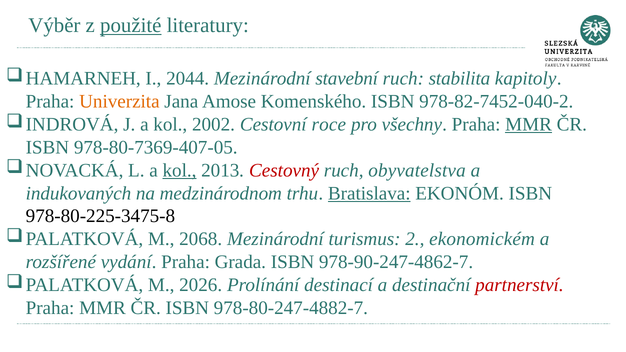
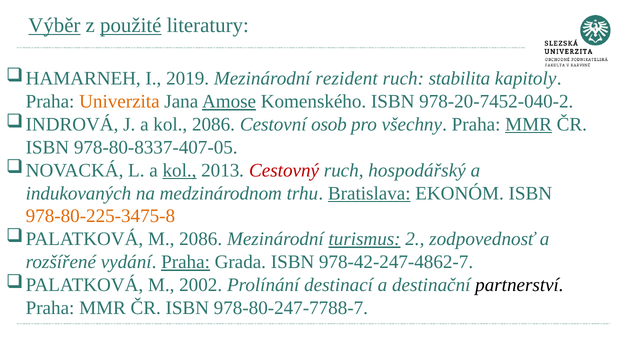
Výběr underline: none -> present (54, 26)
2044: 2044 -> 2019 (188, 79)
stavební: stavební -> rezident (347, 79)
Amose underline: none -> present (229, 102)
978-82-7452-040-2: 978-82-7452-040-2 -> 978-20-7452-040-2 (496, 102)
kol 2002: 2002 -> 2086 (214, 124)
roce: roce -> osob (329, 124)
978-80-7369-407-05: 978-80-7369-407-05 -> 978-80-8337-407-05 (156, 147)
obyvatelstva: obyvatelstva -> hospodářský (417, 170)
978-80-225-3475-8 colour: black -> orange (100, 216)
M 2068: 2068 -> 2086 (201, 239)
turismus underline: none -> present (365, 239)
ekonomickém: ekonomickém -> zodpovednosť (482, 239)
Praha underline: none -> present (186, 262)
978-90-247-4862-7: 978-90-247-4862-7 -> 978-42-247-4862-7 (396, 262)
2026: 2026 -> 2002 (201, 285)
partnerství colour: red -> black (519, 285)
978-80-247-4882-7: 978-80-247-4882-7 -> 978-80-247-7788-7 (291, 308)
